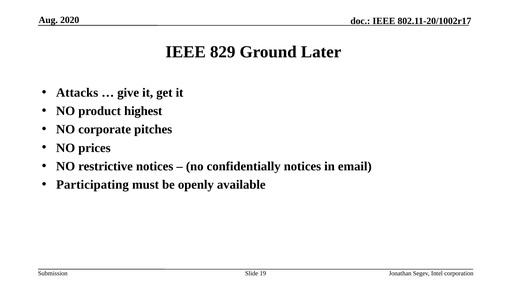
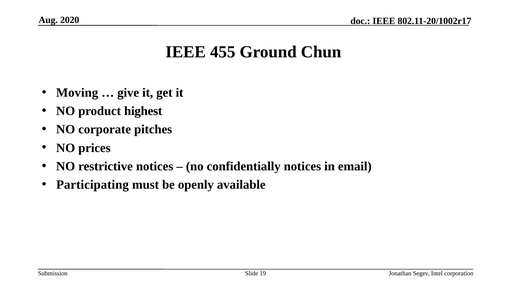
829: 829 -> 455 (223, 52)
Later: Later -> Chun (321, 52)
Attacks: Attacks -> Moving (77, 93)
